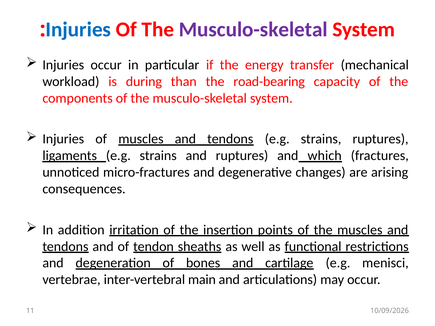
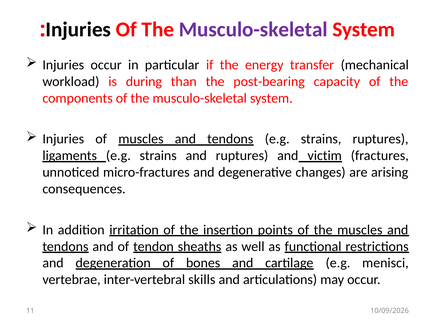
Injuries colour: blue -> black (78, 29)
road-bearing: road-bearing -> post-bearing (269, 82)
which: which -> victim (325, 156)
main: main -> skills (202, 280)
